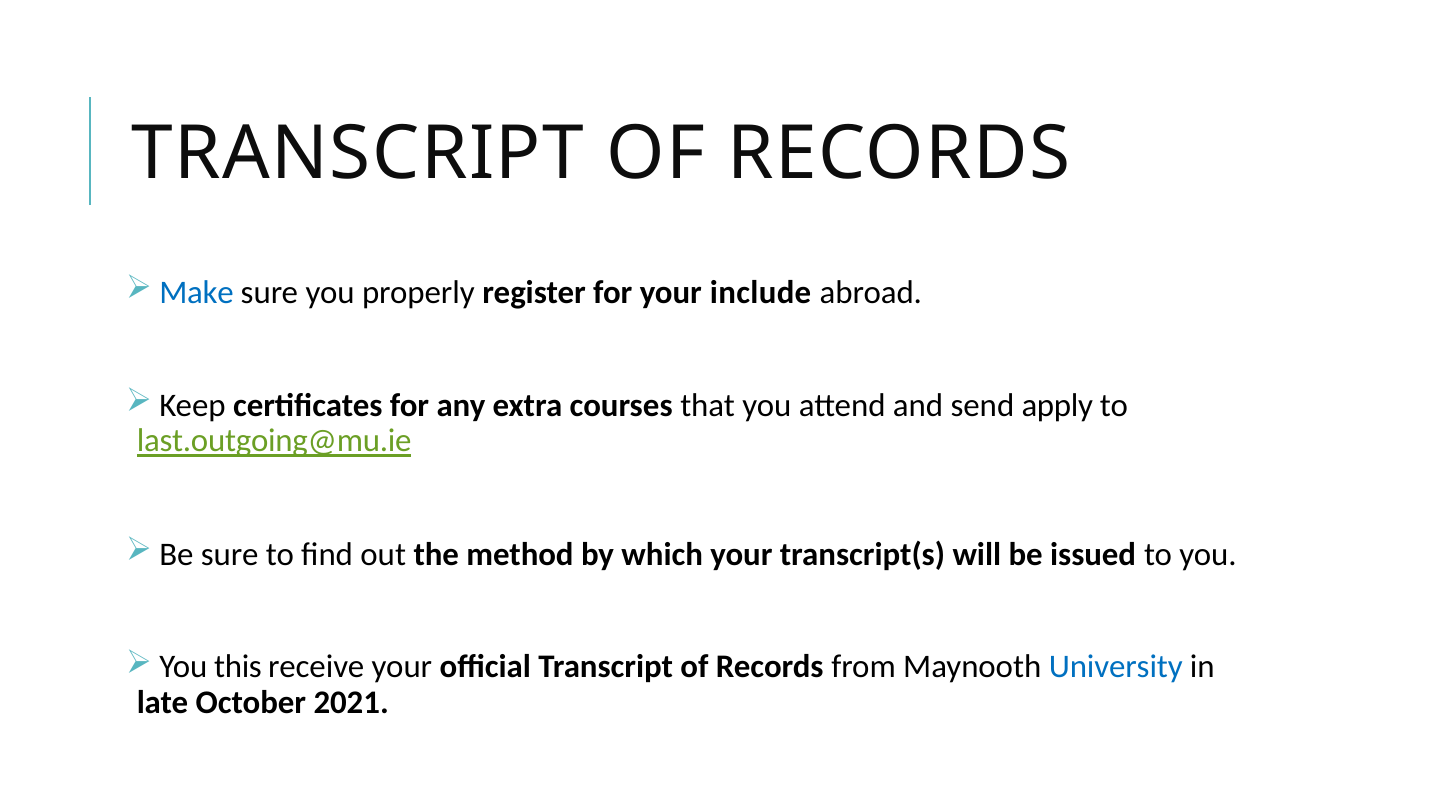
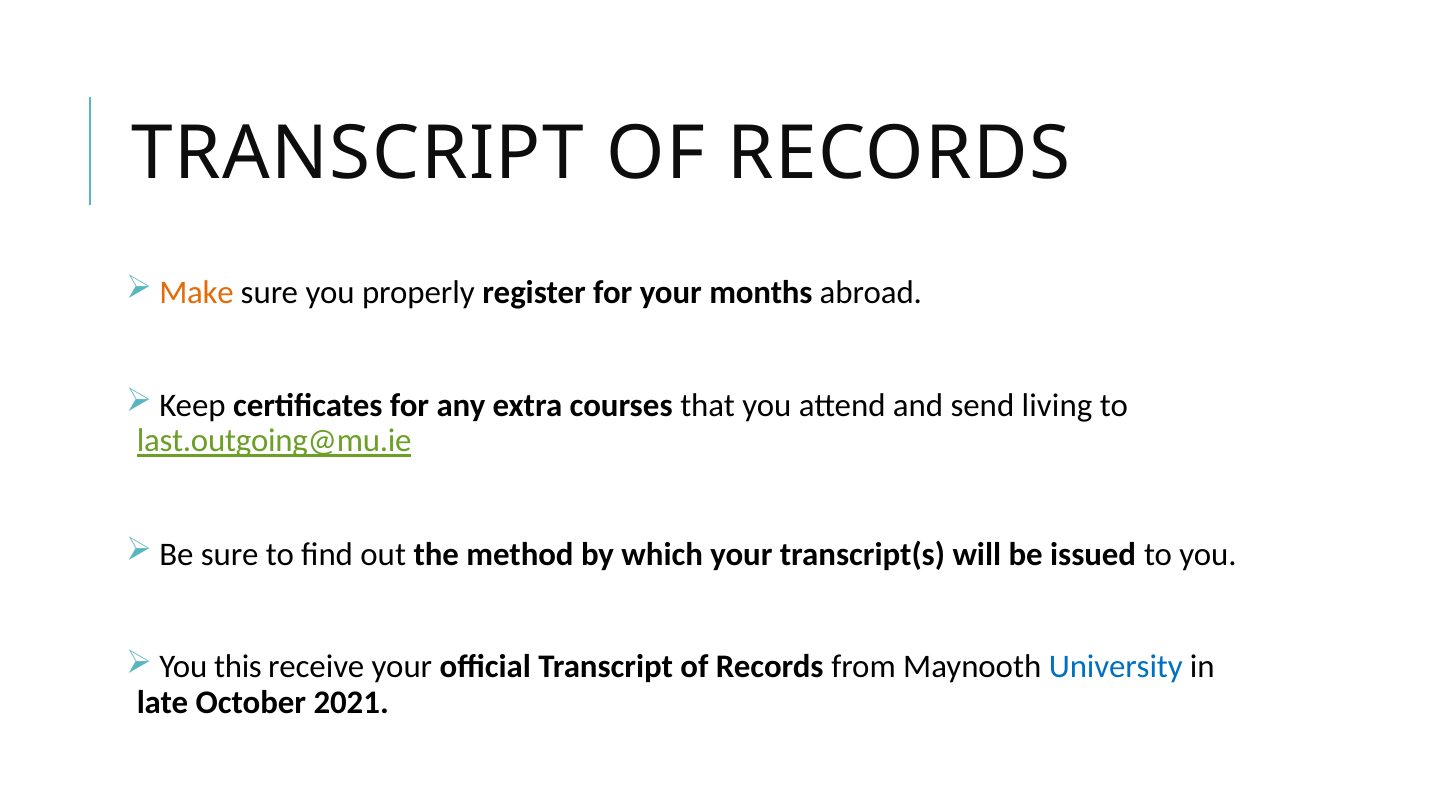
Make colour: blue -> orange (197, 292)
include: include -> months (761, 292)
apply: apply -> living (1057, 405)
